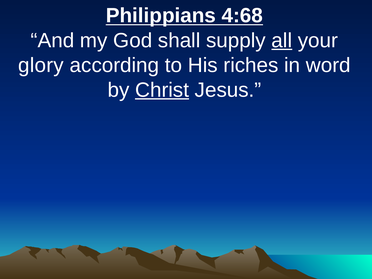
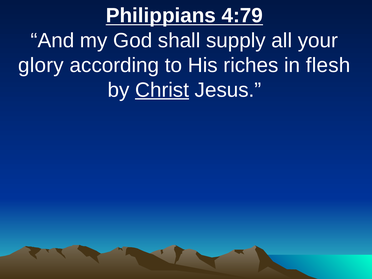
4:68: 4:68 -> 4:79 (242, 16)
all underline: present -> none (282, 40)
word: word -> flesh (328, 65)
